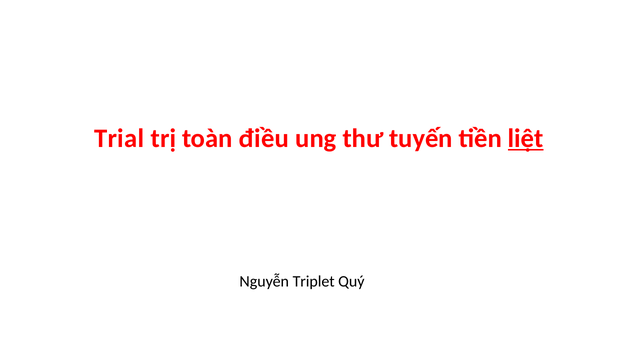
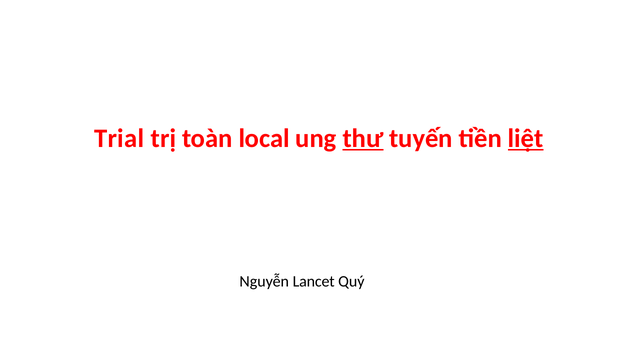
điều: điều -> local (264, 138)
thư underline: none -> present (363, 138)
Triplet: Triplet -> Lancet (314, 281)
